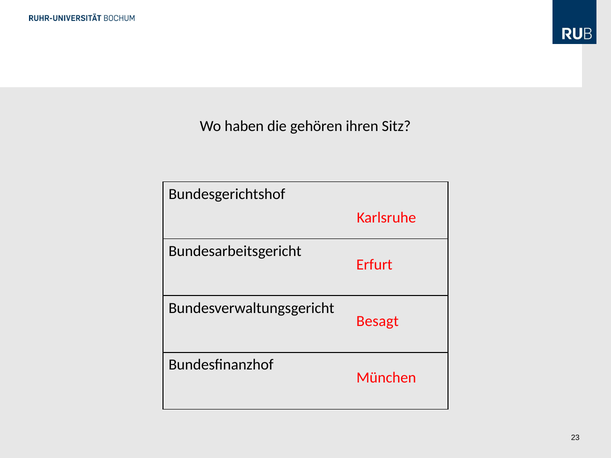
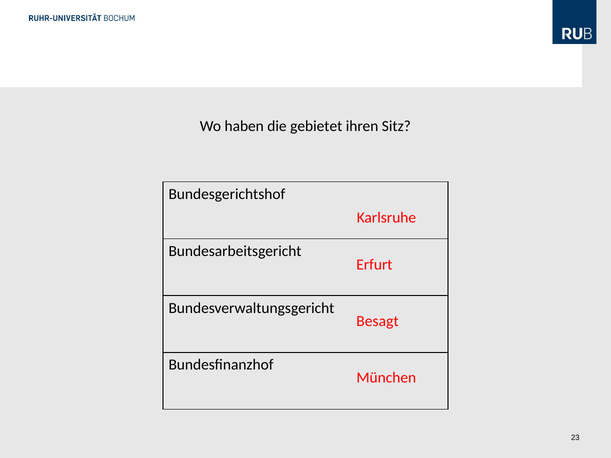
gehören: gehören -> gebietet (316, 126)
